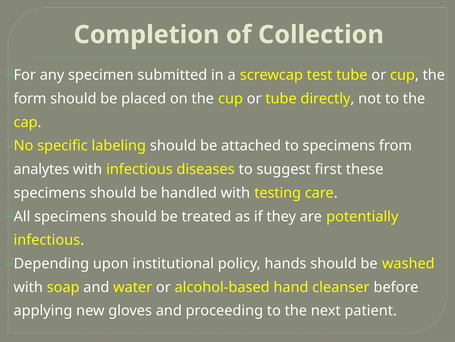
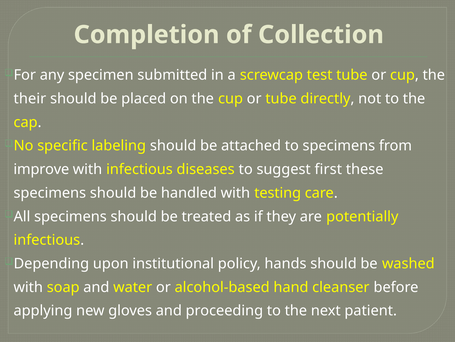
form: form -> their (30, 98)
analytes: analytes -> improve (41, 169)
